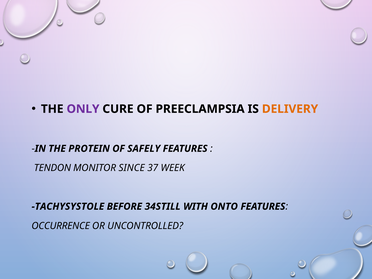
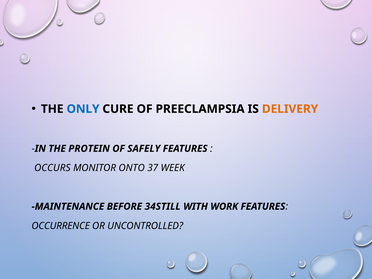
ONLY colour: purple -> blue (83, 109)
TENDON: TENDON -> OCCURS (52, 168)
SINCE: SINCE -> ONTO (132, 168)
TACHYSYSTOLE: TACHYSYSTOLE -> MAINTENANCE (68, 206)
ONTO: ONTO -> WORK (224, 206)
